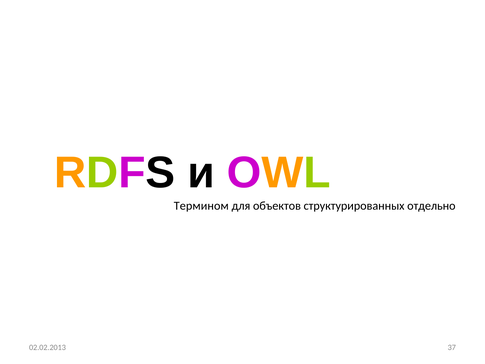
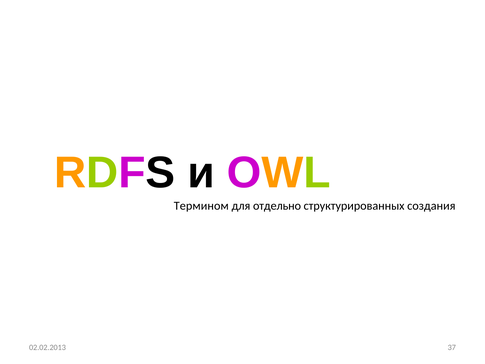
объектов: объектов -> отдельно (277, 206)
отдельно: отдельно -> создания (431, 206)
